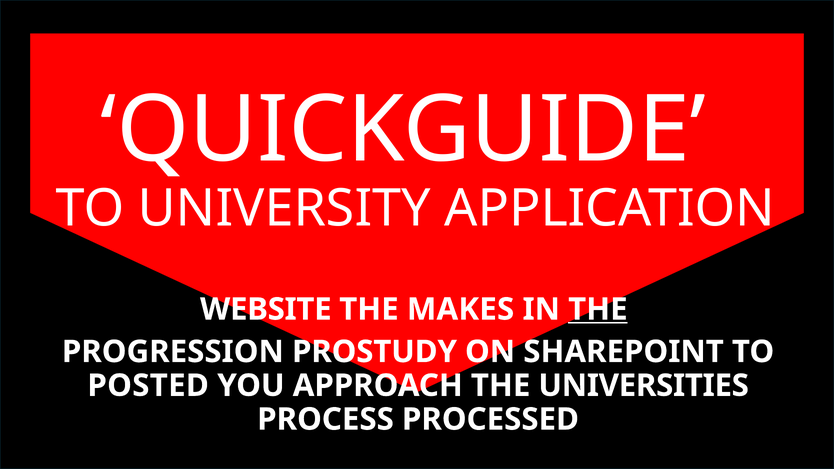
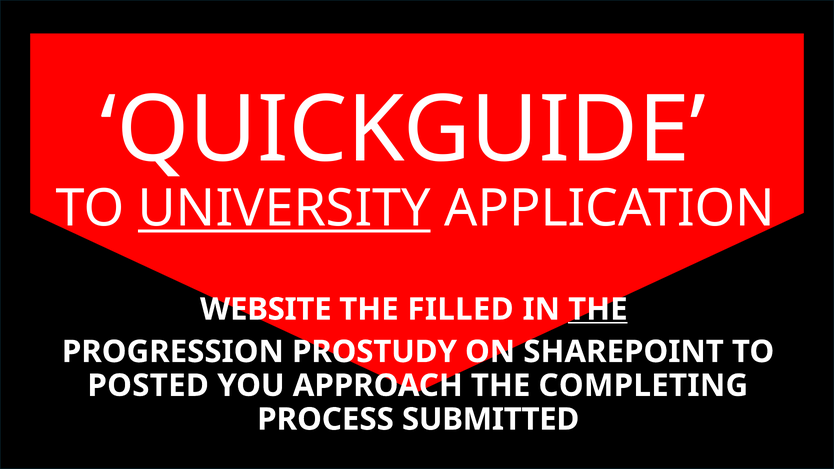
UNIVERSITY underline: none -> present (284, 208)
MAKES: MAKES -> FILLED (460, 309)
UNIVERSITIES: UNIVERSITIES -> COMPLETING (643, 386)
PROCESSED: PROCESSED -> SUBMITTED (491, 419)
